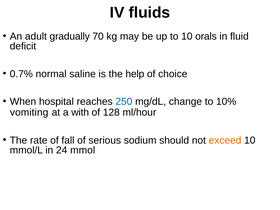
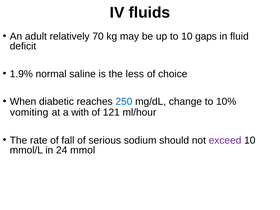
gradually: gradually -> relatively (70, 36)
orals: orals -> gaps (206, 36)
0.7%: 0.7% -> 1.9% (21, 74)
help: help -> less (135, 74)
hospital: hospital -> diabetic (56, 102)
128: 128 -> 121 (111, 112)
exceed colour: orange -> purple (225, 140)
